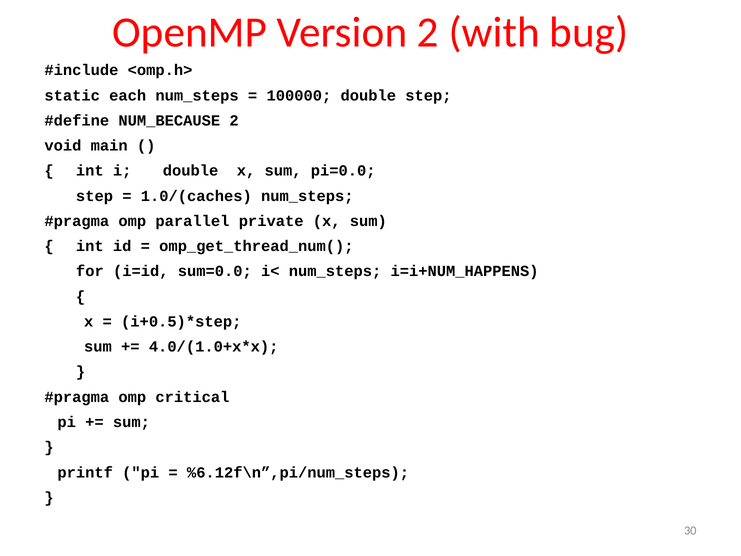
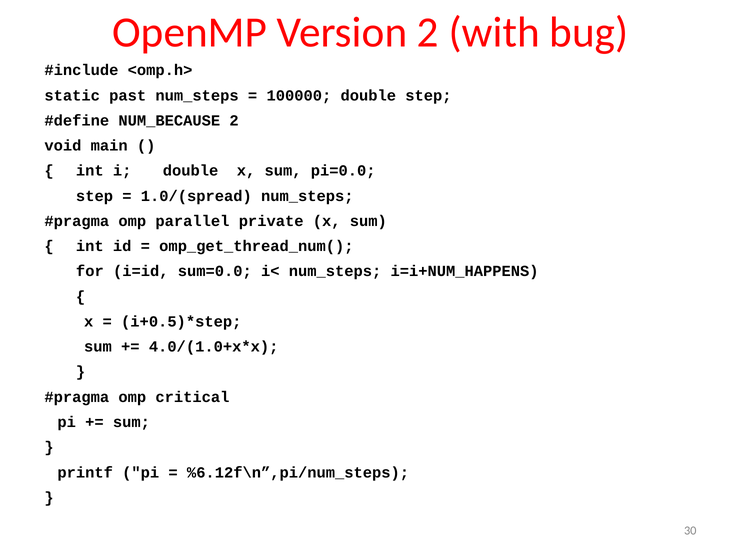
each: each -> past (128, 95)
1.0/(caches: 1.0/(caches -> 1.0/(spread (196, 196)
